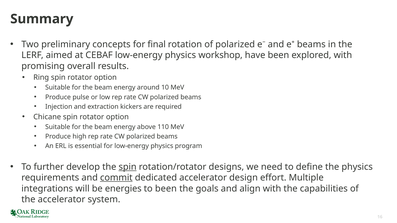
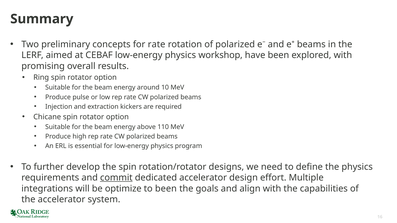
for final: final -> rate (157, 44)
spin underline: present -> none (128, 167)
energies: energies -> optimize (123, 189)
